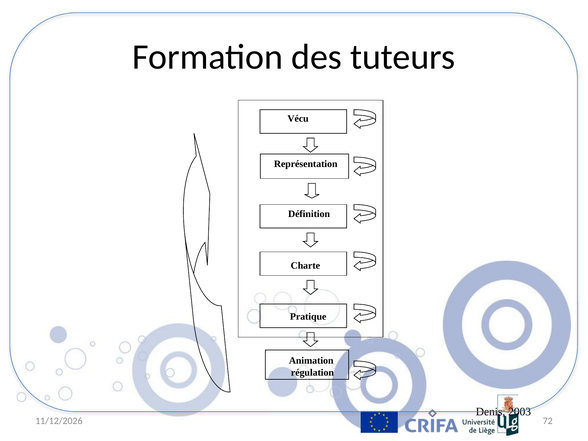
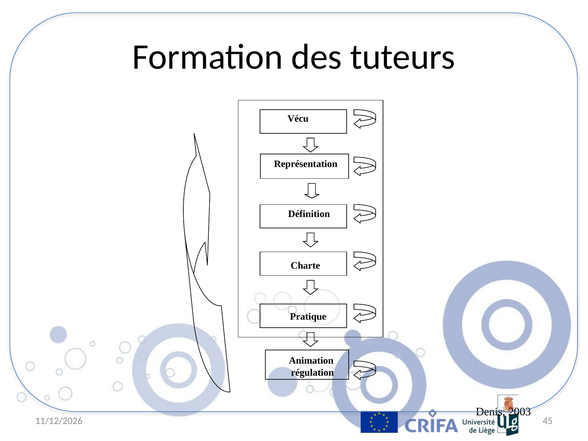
72: 72 -> 45 (548, 421)
